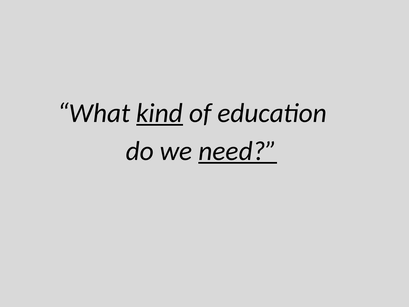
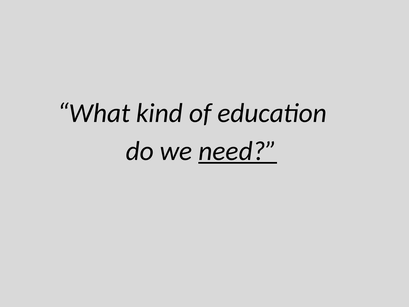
kind underline: present -> none (160, 113)
